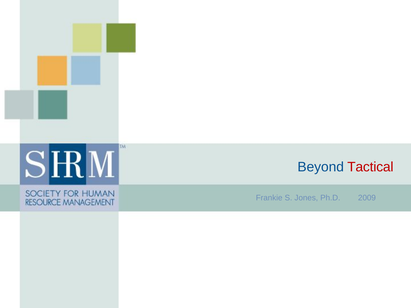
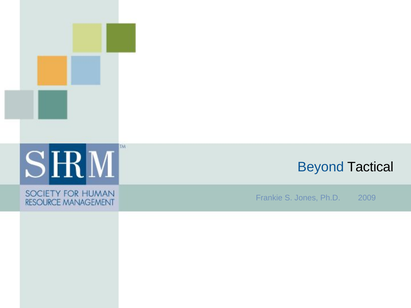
Tactical colour: red -> black (370, 167)
